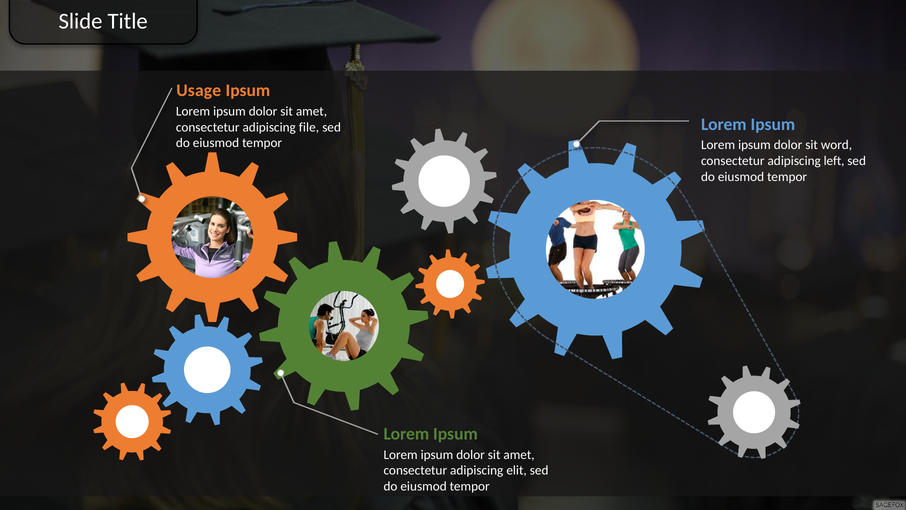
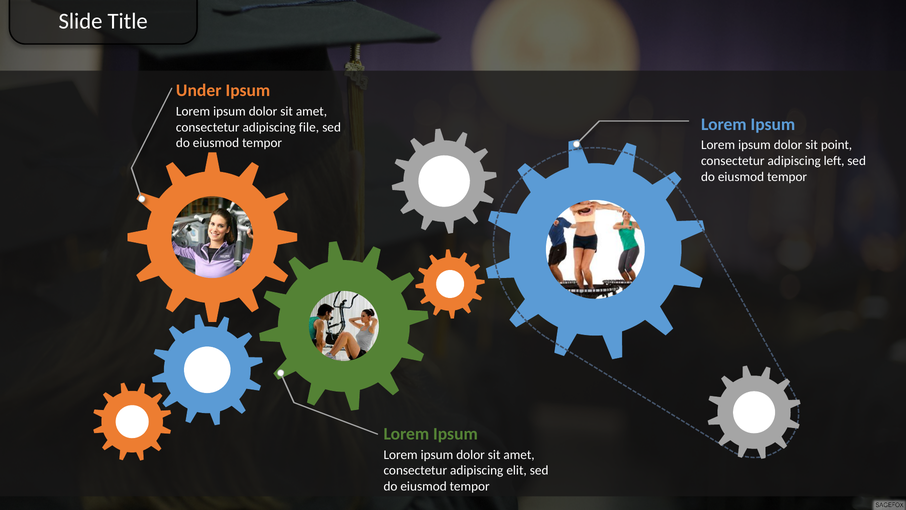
Usage: Usage -> Under (199, 90)
word: word -> point (837, 145)
